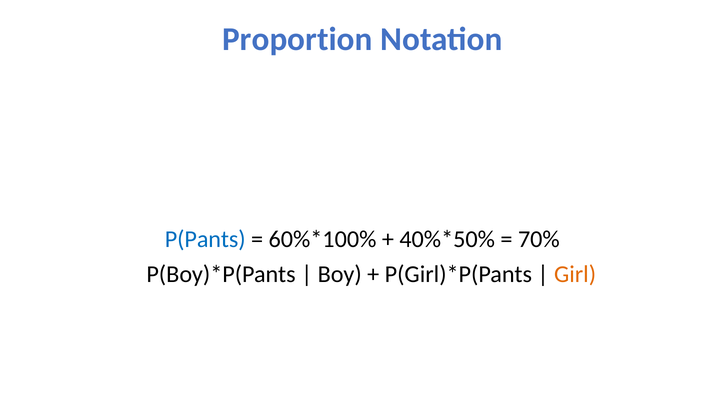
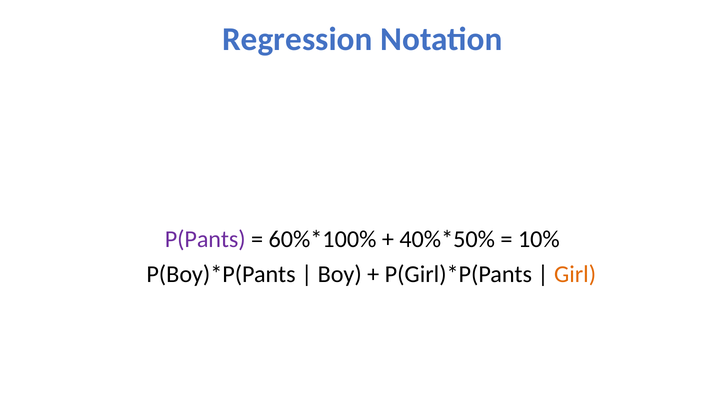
Proportion: Proportion -> Regression (297, 39)
P(Pants colour: blue -> purple (205, 239)
70%: 70% -> 10% (539, 239)
